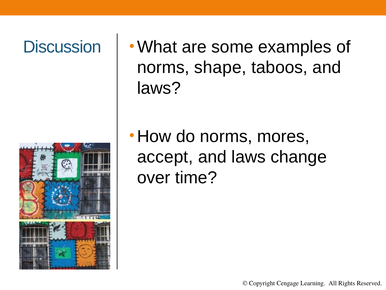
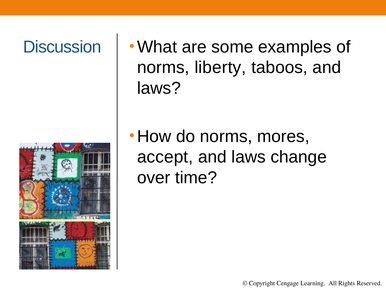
shape: shape -> liberty (220, 67)
